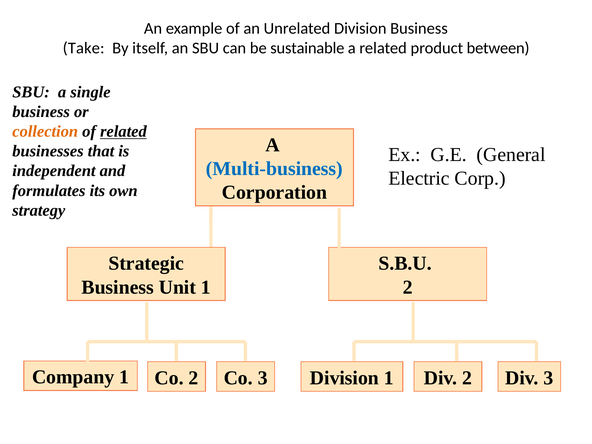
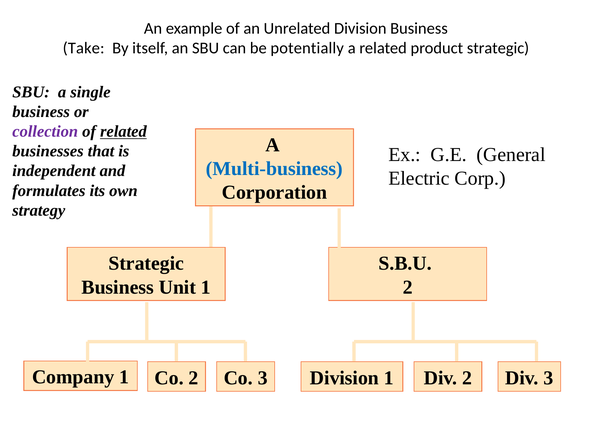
sustainable: sustainable -> potentially (307, 48)
product between: between -> strategic (498, 48)
collection colour: orange -> purple (45, 131)
